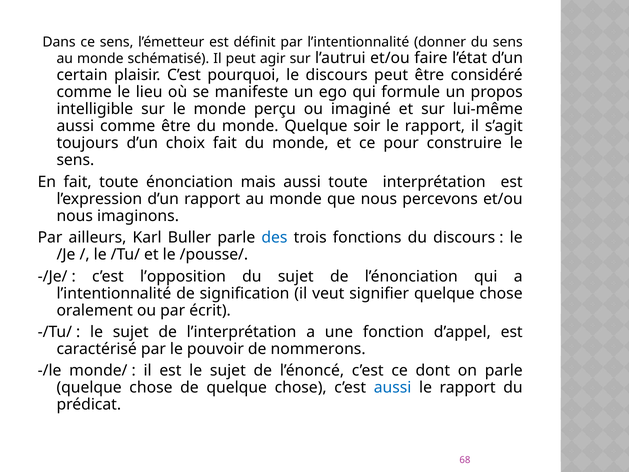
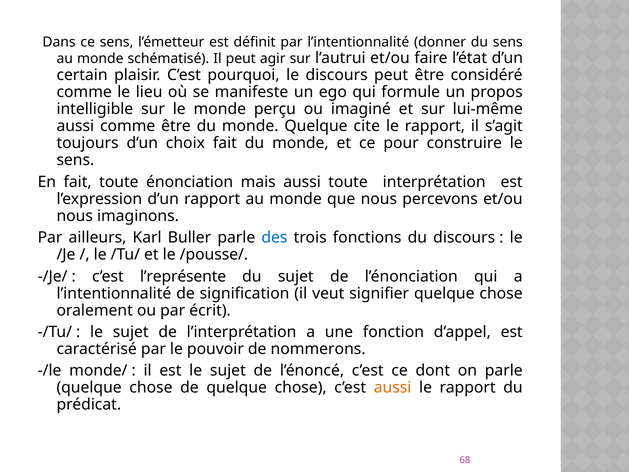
soir: soir -> cite (367, 126)
l’opposition: l’opposition -> l’représente (183, 276)
aussi colour: blue -> orange (393, 388)
